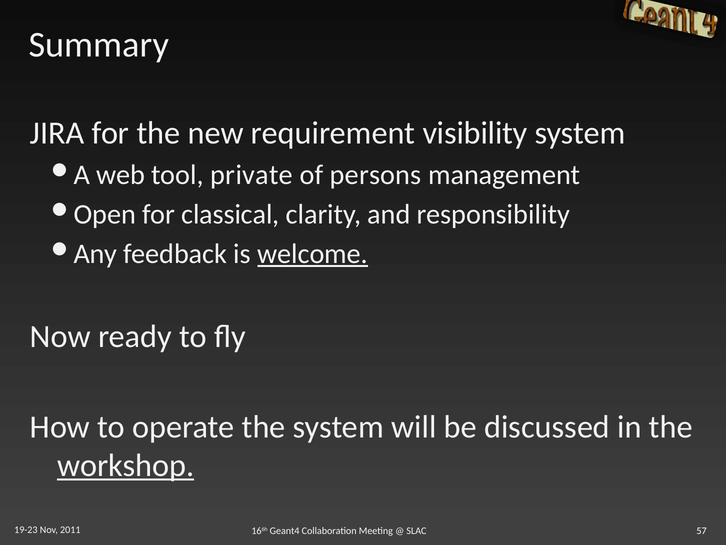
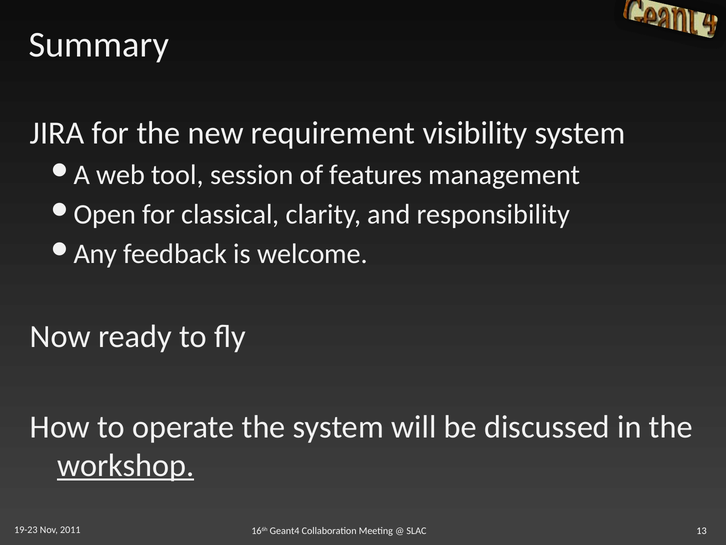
private: private -> session (252, 175)
persons: persons -> features (376, 175)
welcome underline: present -> none (313, 254)
57: 57 -> 13 (702, 531)
